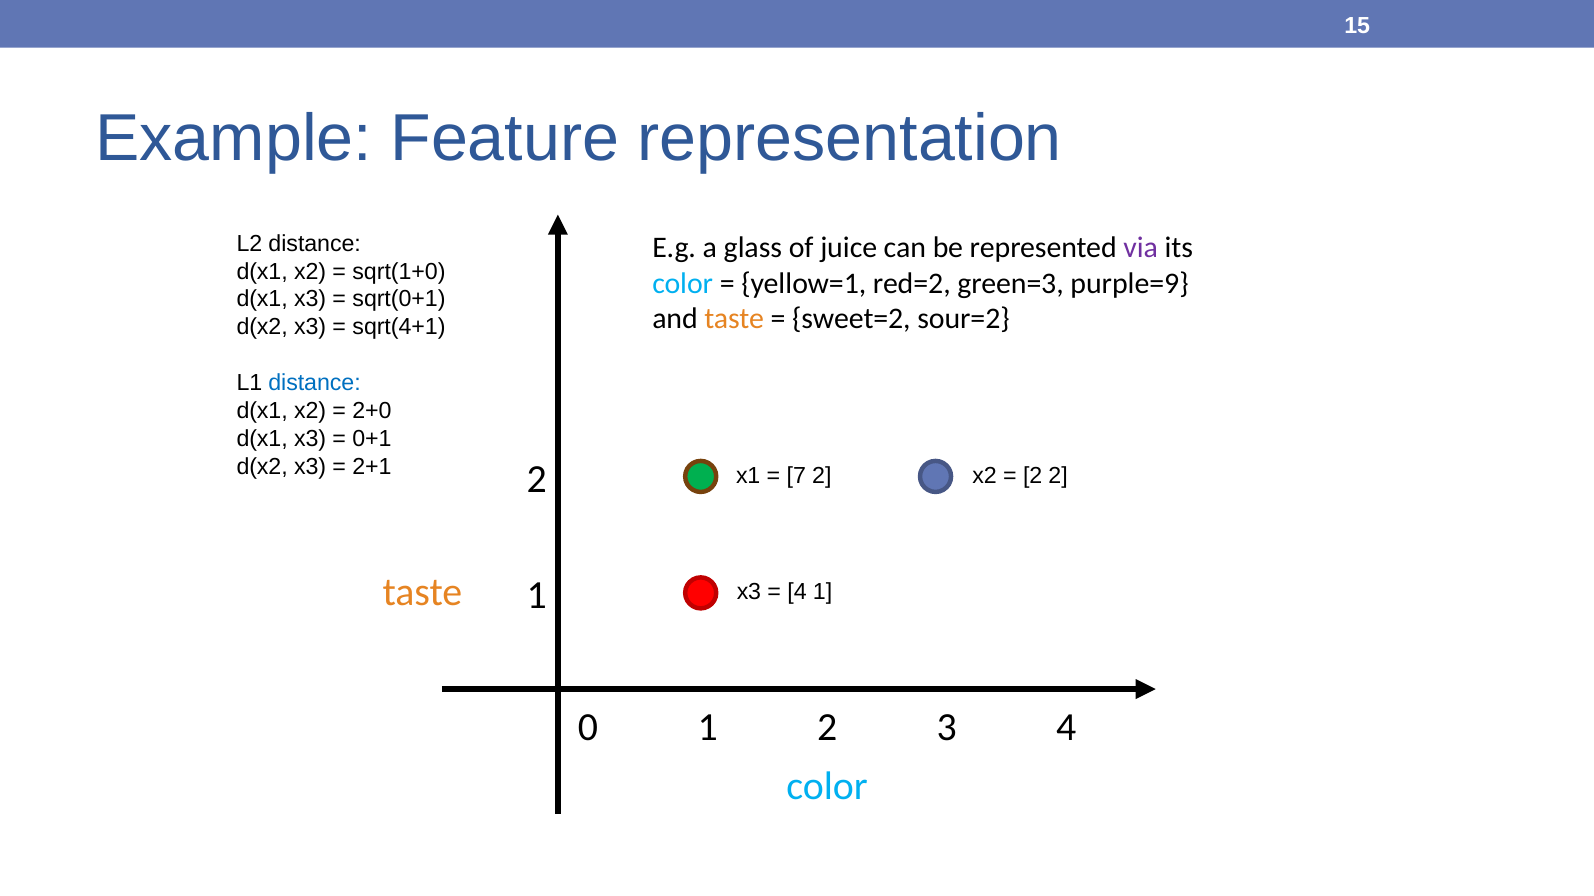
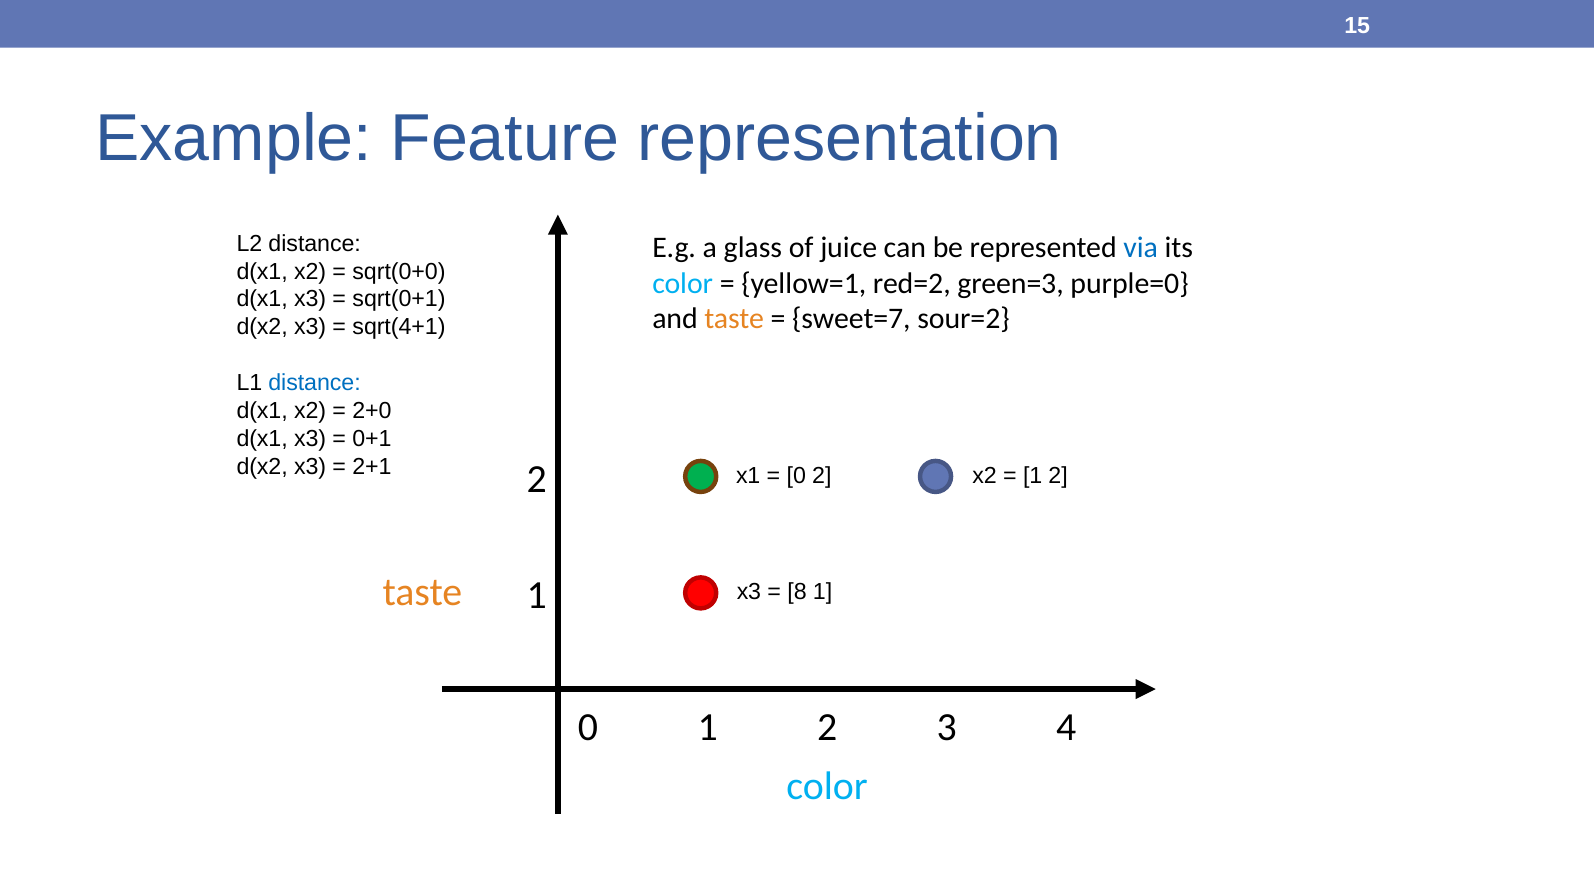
via colour: purple -> blue (1141, 248)
sqrt(1+0: sqrt(1+0 -> sqrt(0+0 (399, 272)
purple=9: purple=9 -> purple=0 (1130, 283)
sweet=2: sweet=2 -> sweet=7 (851, 319)
7: 7 -> 0 (796, 476)
2: 2 -> 1 (1033, 476)
4: 4 -> 8 (797, 592)
